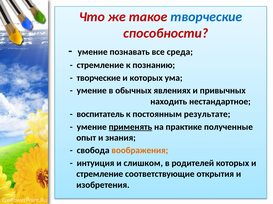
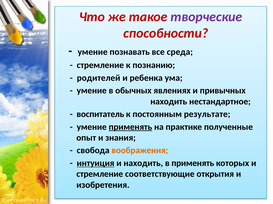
творческие colour: blue -> purple (206, 17)
творческие: творческие -> родителей (99, 78)
и которых: которых -> ребенка (146, 78)
интуиция underline: none -> present (96, 164)
и слишком: слишком -> находить (143, 164)
в родителей: родителей -> применять (193, 164)
